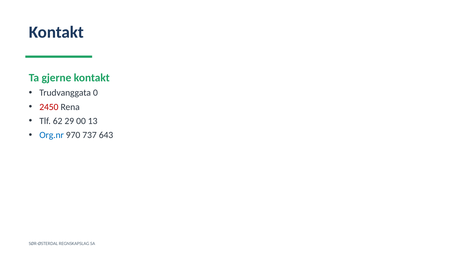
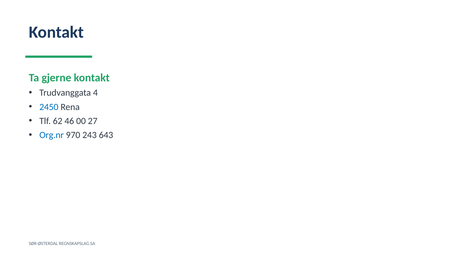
0: 0 -> 4 (95, 93)
2450 colour: red -> blue (49, 107)
29: 29 -> 46 (69, 121)
13: 13 -> 27 (93, 121)
737: 737 -> 243 (90, 135)
